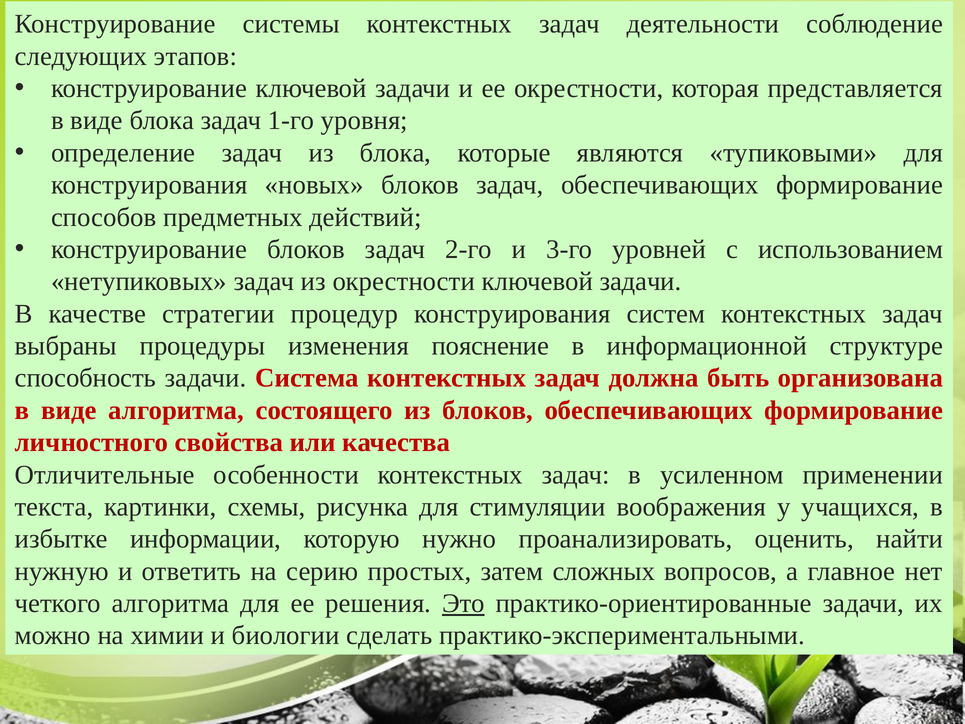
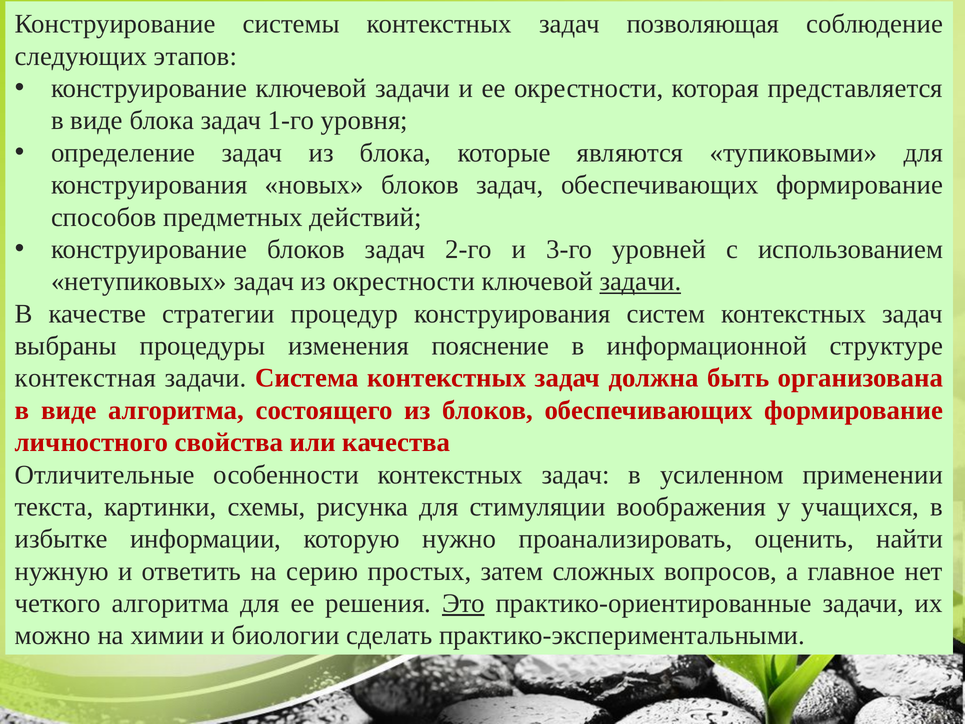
деятельности: деятельности -> позволяющая (703, 24)
задачи underline: none -> present (640, 281)
способность: способность -> контекстная (85, 378)
